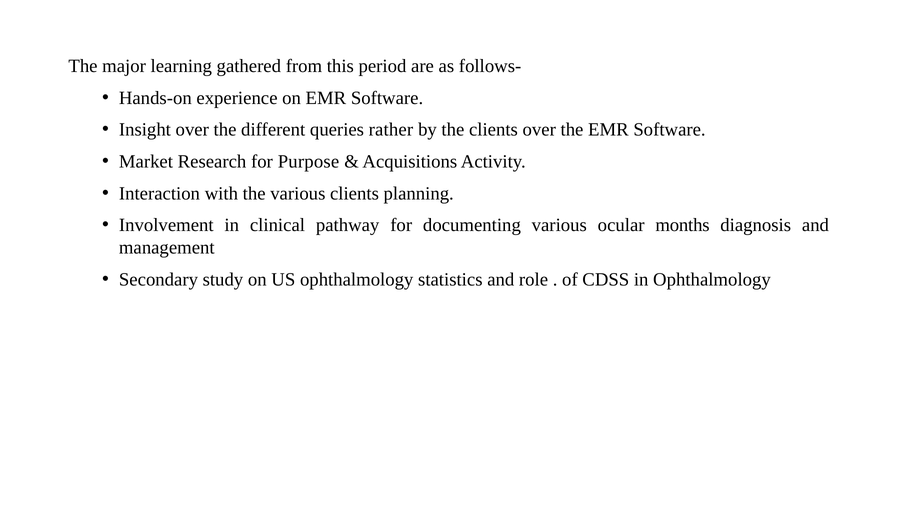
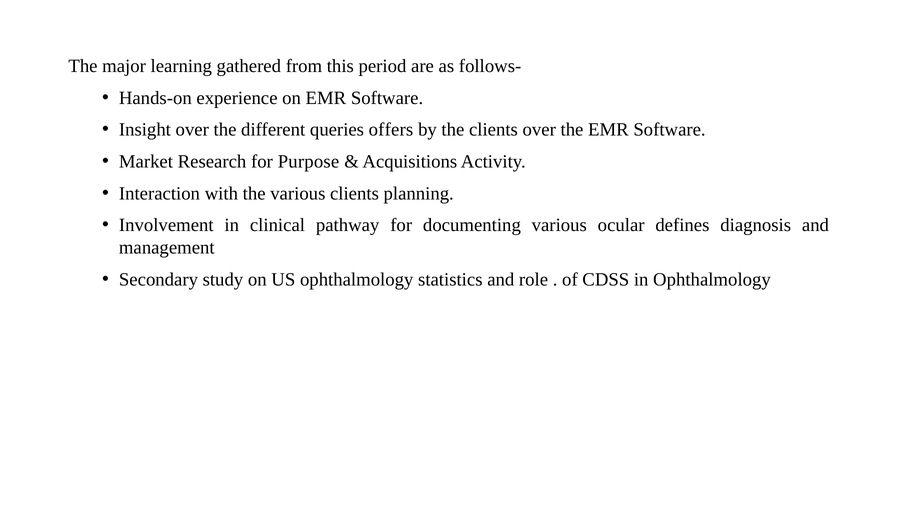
rather: rather -> offers (391, 130)
months: months -> defines (682, 225)
